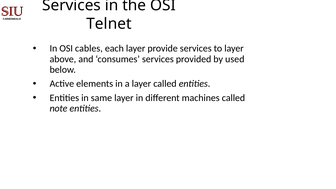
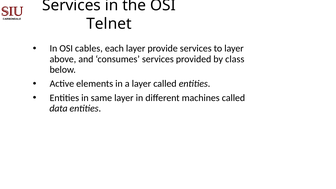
used: used -> class (235, 59)
note: note -> data (59, 108)
